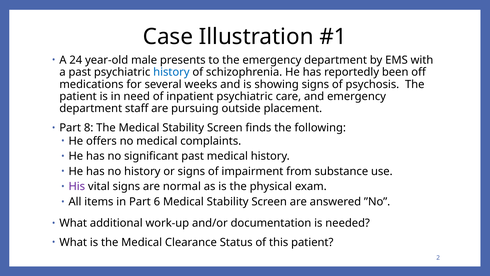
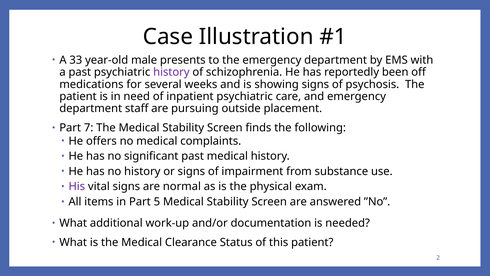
24: 24 -> 33 (76, 60)
history colour: blue -> purple (171, 72)
8: 8 -> 7 (89, 128)
6: 6 -> 5 (157, 202)
